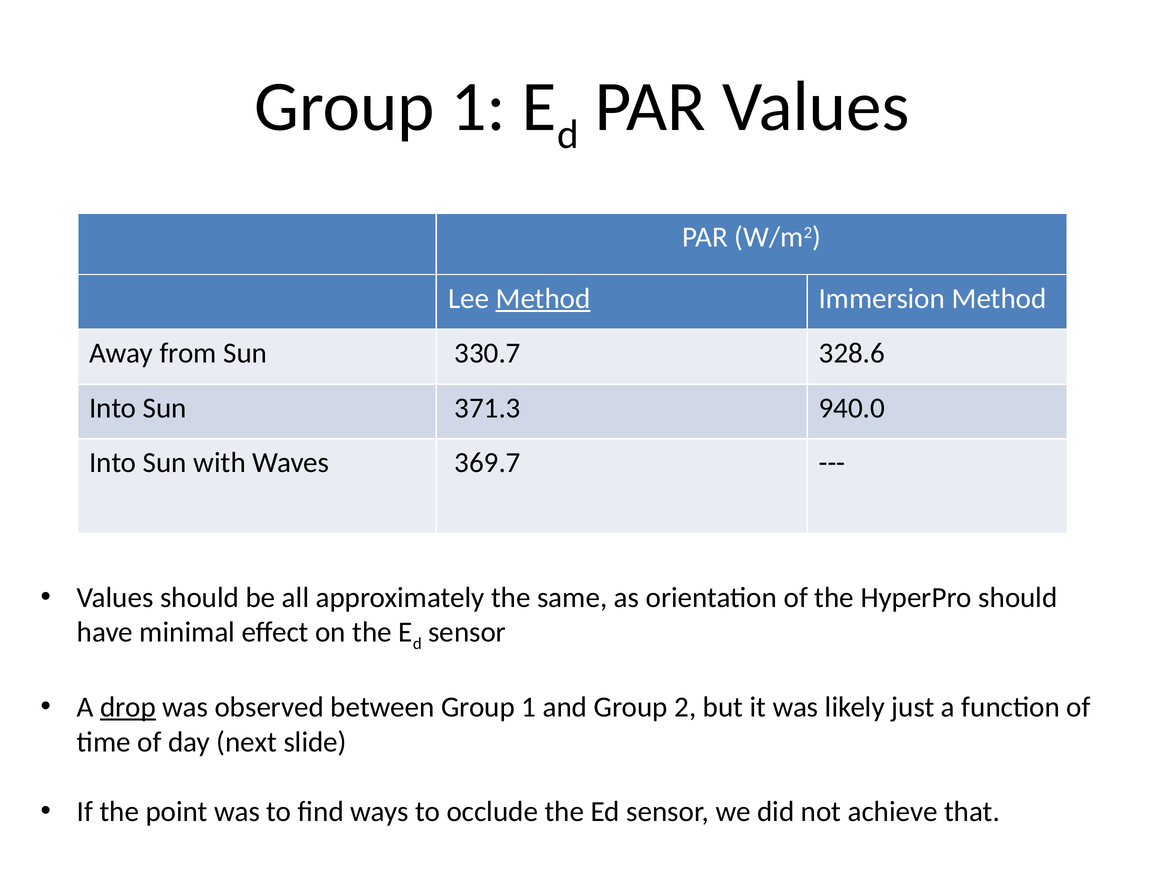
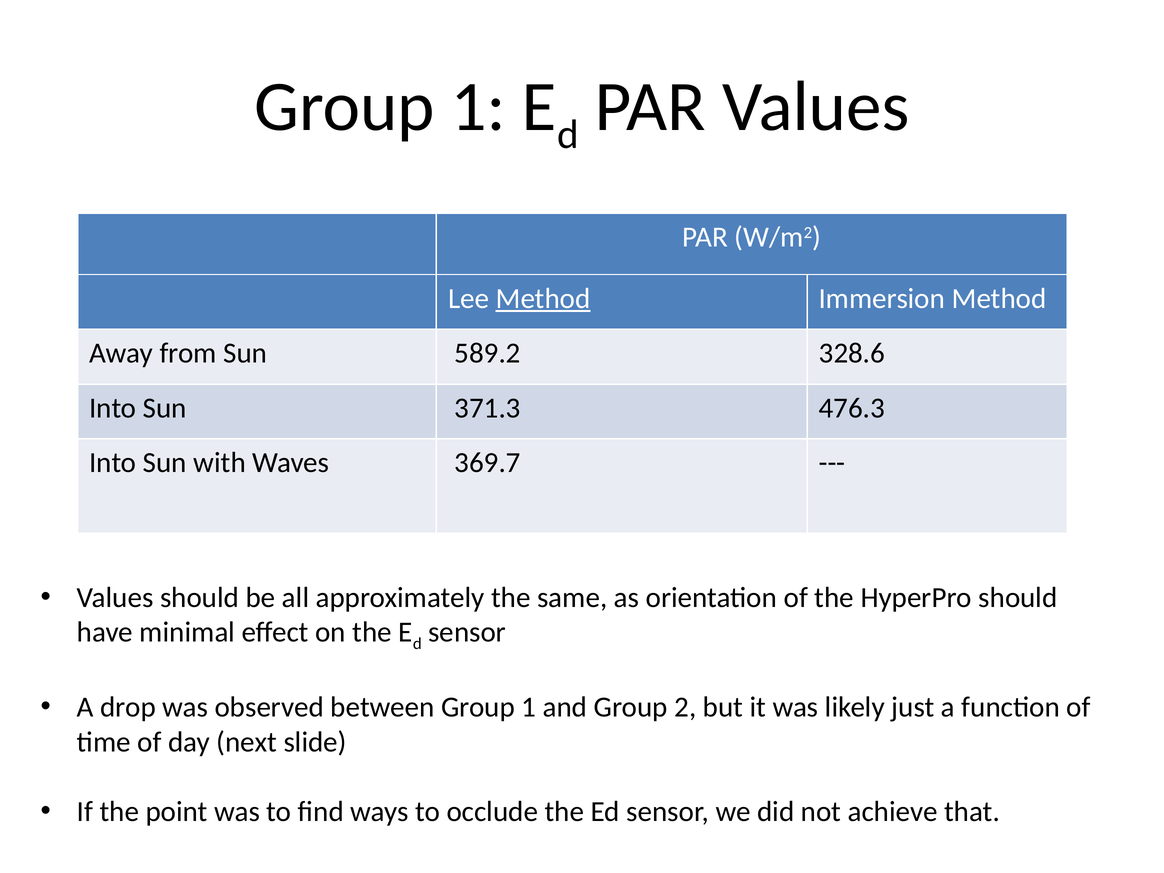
330.7: 330.7 -> 589.2 (488, 353)
940.0: 940.0 -> 476.3 (852, 408)
drop underline: present -> none (128, 707)
